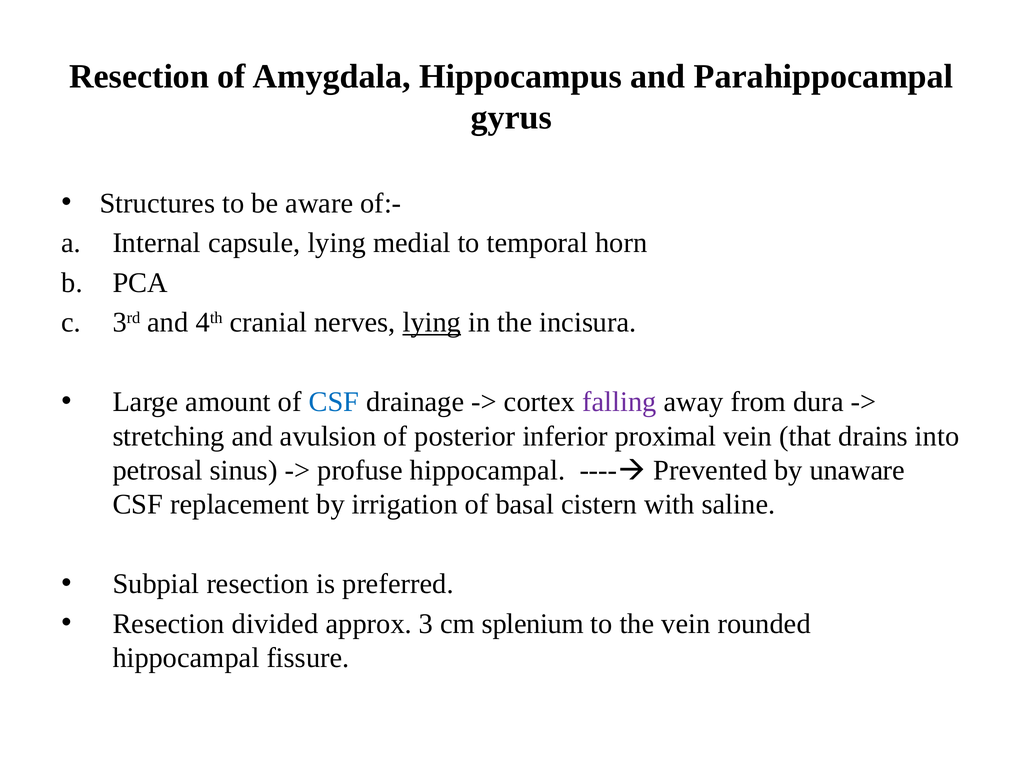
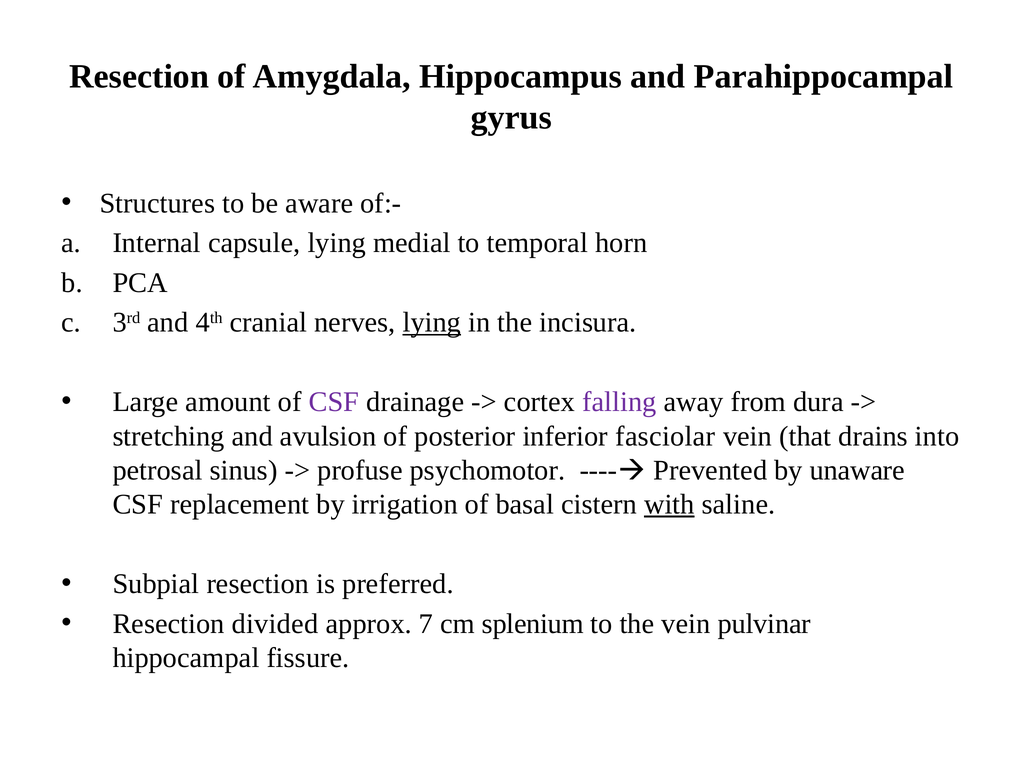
CSF colour: blue -> purple (334, 402)
proximal: proximal -> fasciolar (665, 436)
profuse hippocampal: hippocampal -> psychomotor (488, 470)
with underline: none -> present (669, 504)
3: 3 -> 7 (426, 624)
rounded: rounded -> pulvinar (764, 624)
